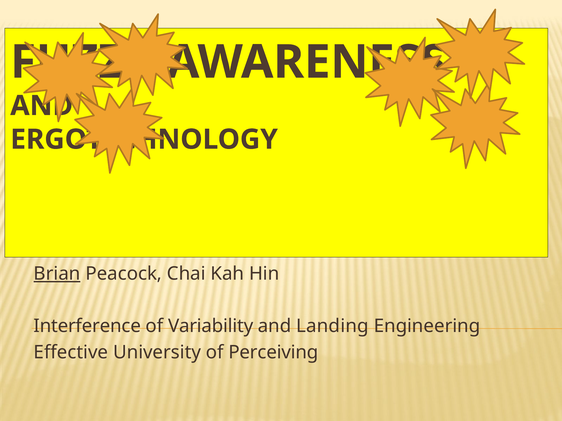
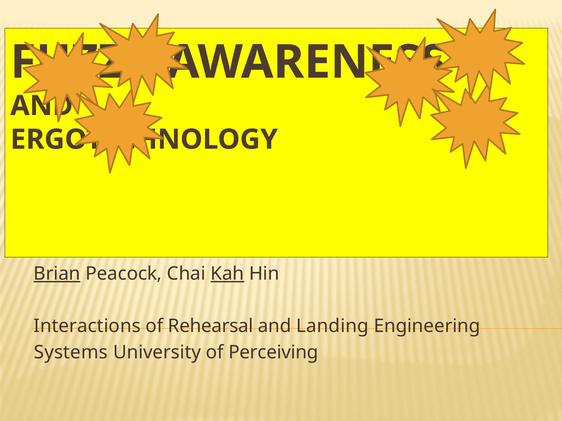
Kah underline: none -> present (227, 274)
Interference: Interference -> Interactions (87, 326)
Variability: Variability -> Rehearsal (211, 326)
Effective: Effective -> Systems (71, 353)
